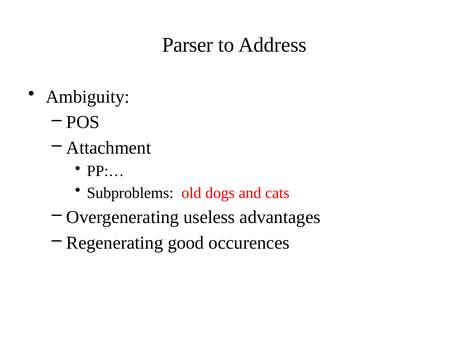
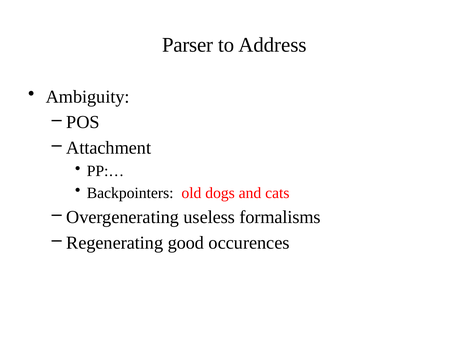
Subproblems: Subproblems -> Backpointers (130, 193)
advantages: advantages -> formalisms (280, 217)
